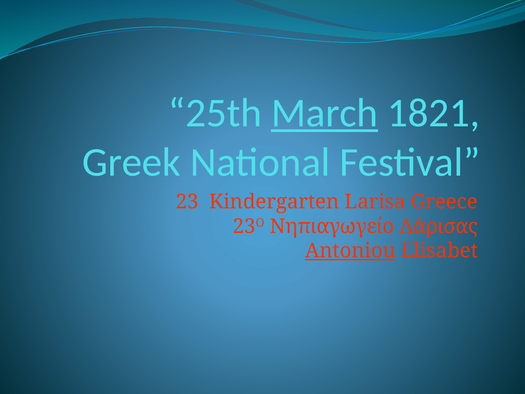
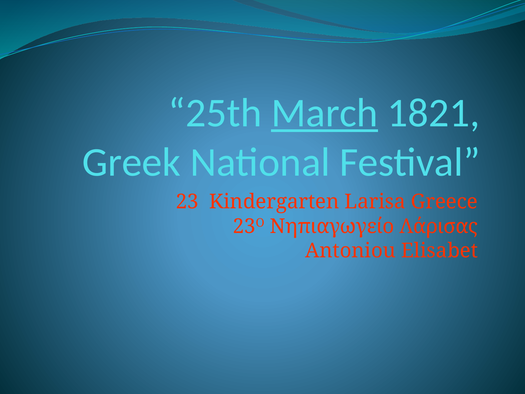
Antoniou underline: present -> none (350, 251)
